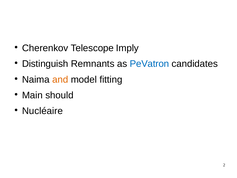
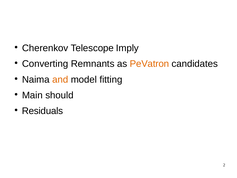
Distinguish: Distinguish -> Converting (45, 64)
PeVatron colour: blue -> orange (149, 64)
Nucléaire: Nucléaire -> Residuals (42, 111)
